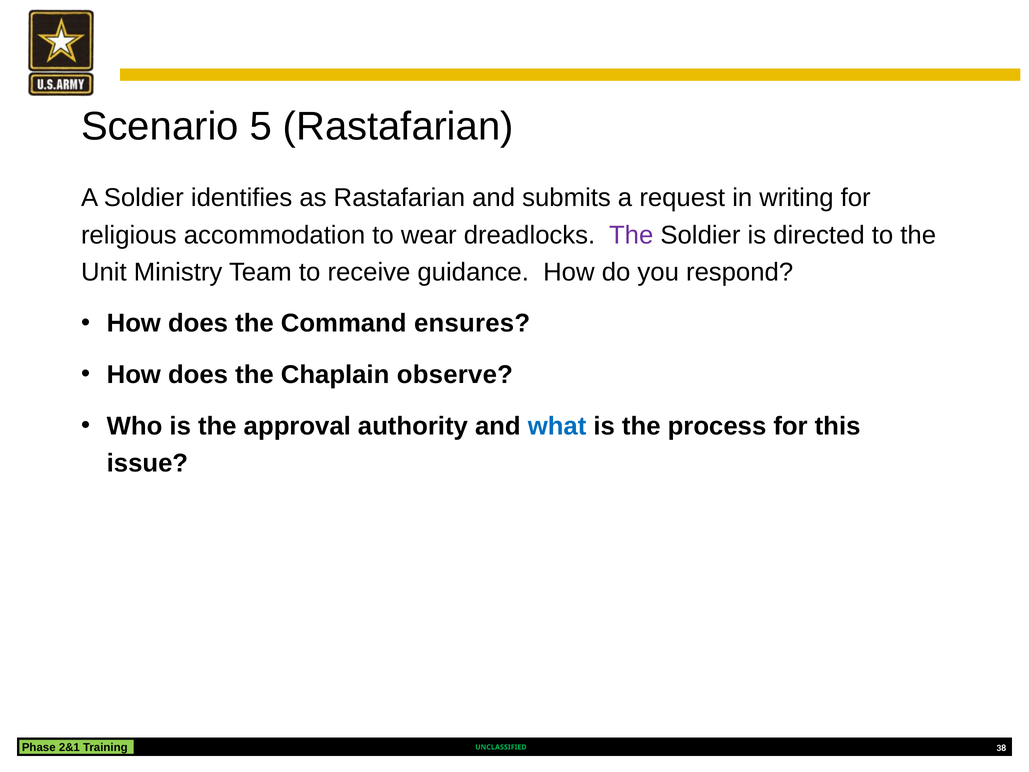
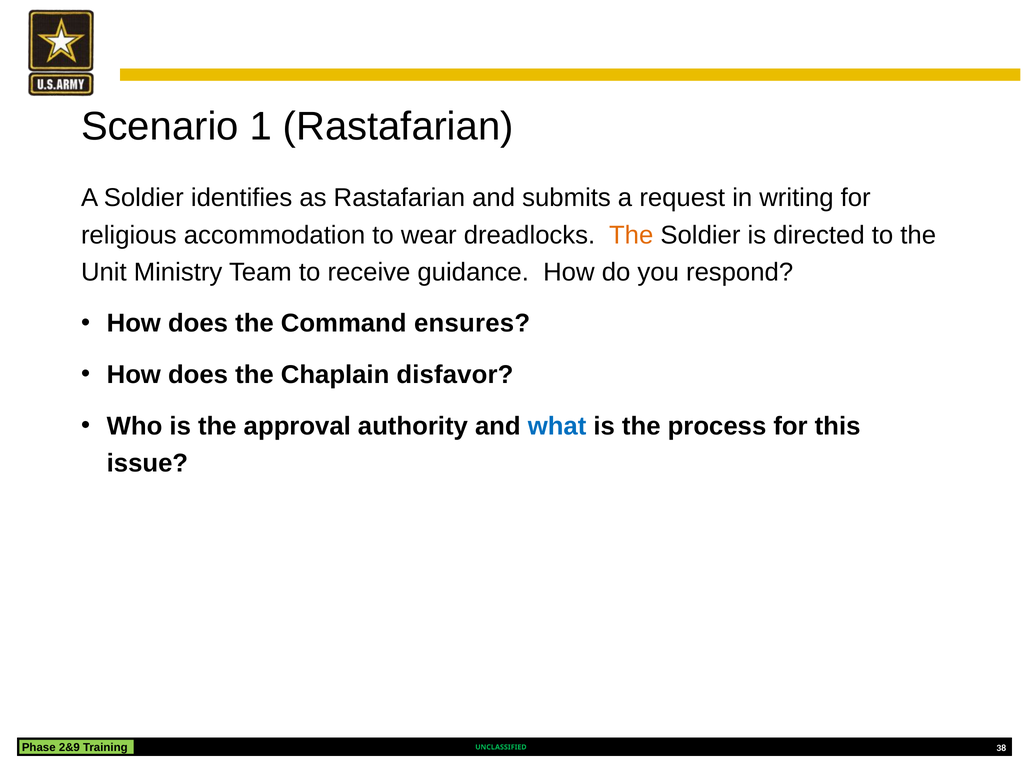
5: 5 -> 1 (261, 126)
The colour: purple -> orange (631, 235)
observe: observe -> disfavor (455, 375)
2&1: 2&1 -> 2&9 (69, 747)
